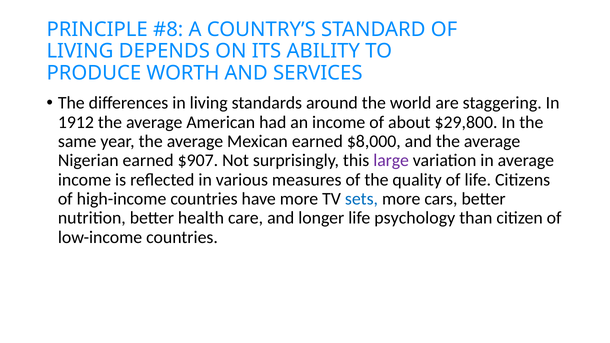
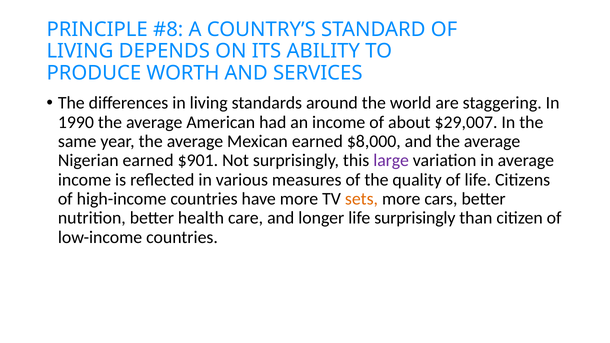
1912: 1912 -> 1990 (76, 122)
$29,800: $29,800 -> $29,007 (466, 122)
$907: $907 -> $901 (198, 161)
sets colour: blue -> orange (361, 199)
life psychology: psychology -> surprisingly (415, 218)
